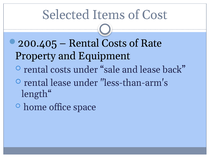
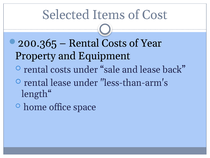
200.405: 200.405 -> 200.365 (37, 43)
Rate: Rate -> Year (151, 43)
